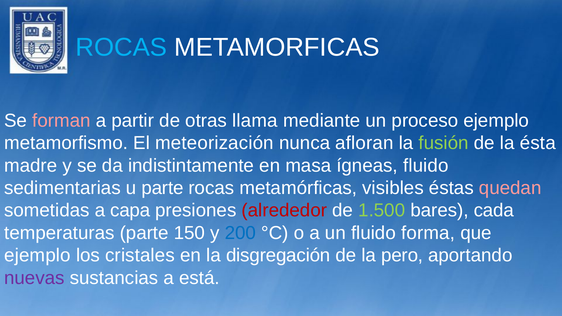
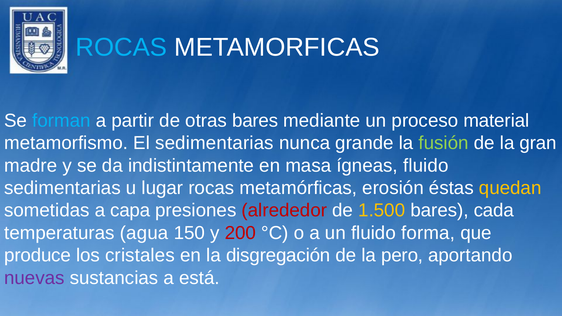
forman colour: pink -> light blue (61, 121)
otras llama: llama -> bares (255, 121)
proceso ejemplo: ejemplo -> material (496, 121)
El meteorización: meteorización -> sedimentarias (214, 143)
afloran: afloran -> grande (364, 143)
ésta: ésta -> gran (538, 143)
u parte: parte -> lugar (162, 188)
visibles: visibles -> erosión (393, 188)
quedan colour: pink -> yellow (510, 188)
1.500 colour: light green -> yellow (382, 211)
temperaturas parte: parte -> agua (144, 233)
200 colour: blue -> red (240, 233)
ejemplo: ejemplo -> produce (38, 256)
